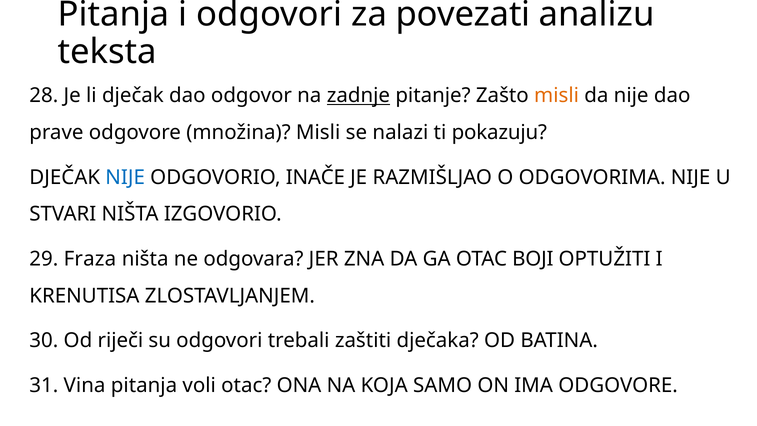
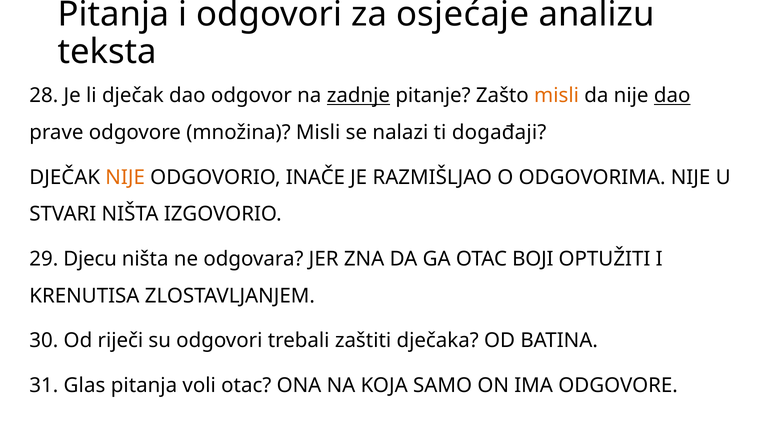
povezati: povezati -> osjećaje (463, 14)
dao underline: none -> present (672, 96)
pokazuju: pokazuju -> događaji (499, 132)
NIJE colour: blue -> orange (125, 177)
Fraza: Fraza -> Djecu (90, 259)
Vina: Vina -> Glas (85, 385)
